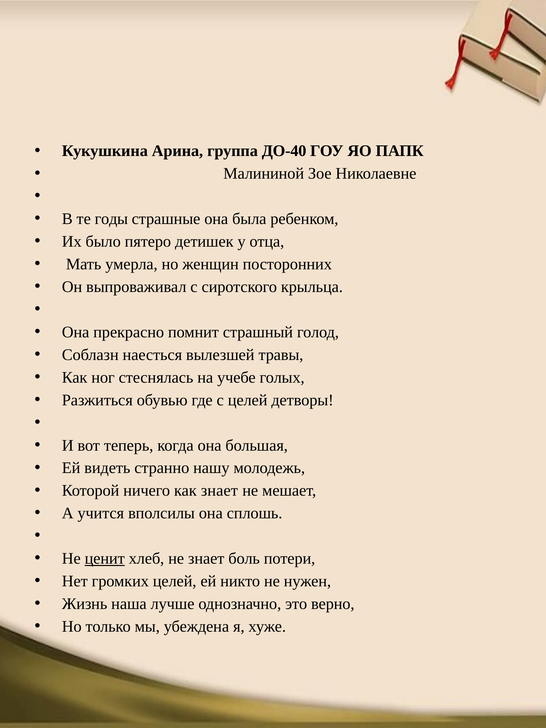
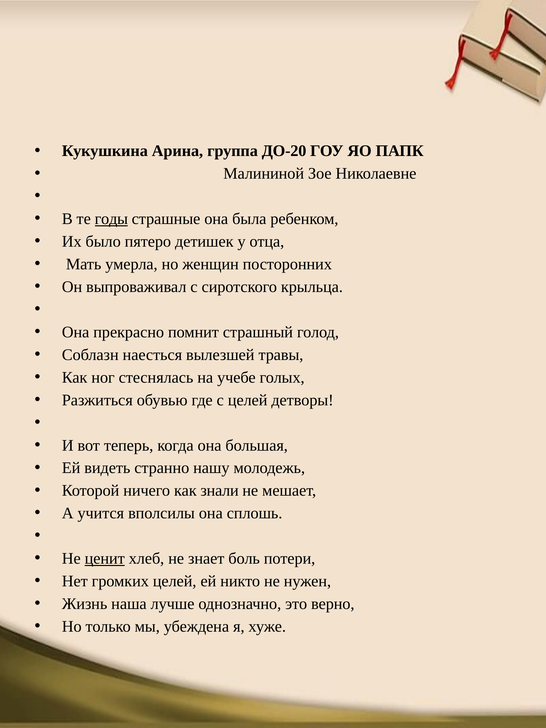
ДО-40: ДО-40 -> ДО-20 (284, 151)
годы underline: none -> present (111, 219)
как знает: знает -> знали (220, 491)
